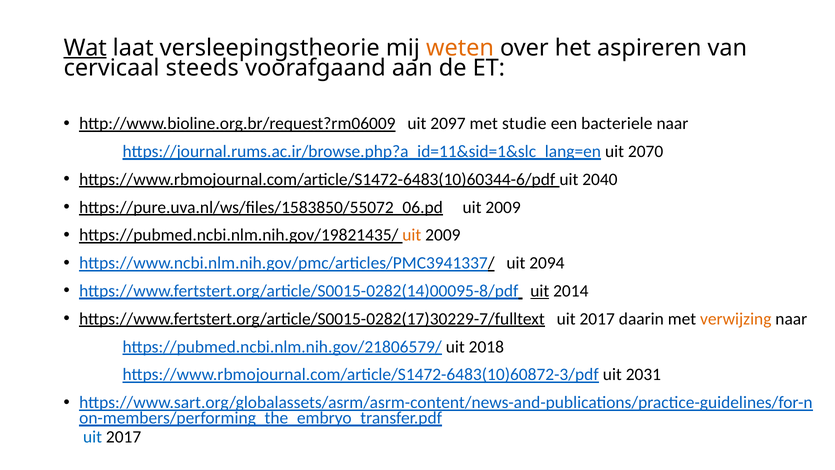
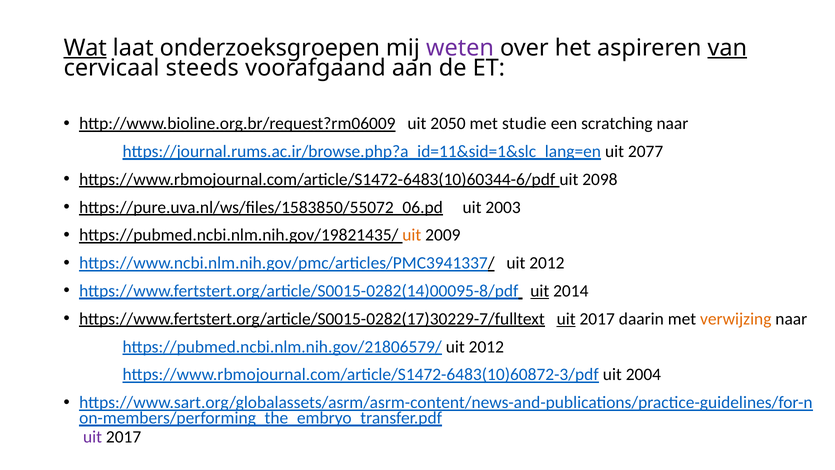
versleepingstheorie: versleepingstheorie -> onderzoeksgroepen (270, 48)
weten colour: orange -> purple (460, 48)
van underline: none -> present (727, 48)
2097: 2097 -> 2050 (448, 123)
bacteriele: bacteriele -> scratching (617, 123)
2070: 2070 -> 2077 (646, 151)
2040: 2040 -> 2098 (600, 179)
https://pure.uva.nl/ws/files/1583850/55072_06.pd uit 2009: 2009 -> 2003 (503, 207)
https://www.ncbi.nlm.nih.gov/pmc/articles/PMC3941337/ uit 2094: 2094 -> 2012 (547, 263)
uit underline: none -> present (566, 319)
https://pubmed.ncbi.nlm.nih.gov/21806579/ uit 2018: 2018 -> 2012 (486, 347)
2031: 2031 -> 2004 (643, 374)
uit colour: blue -> purple (93, 437)
